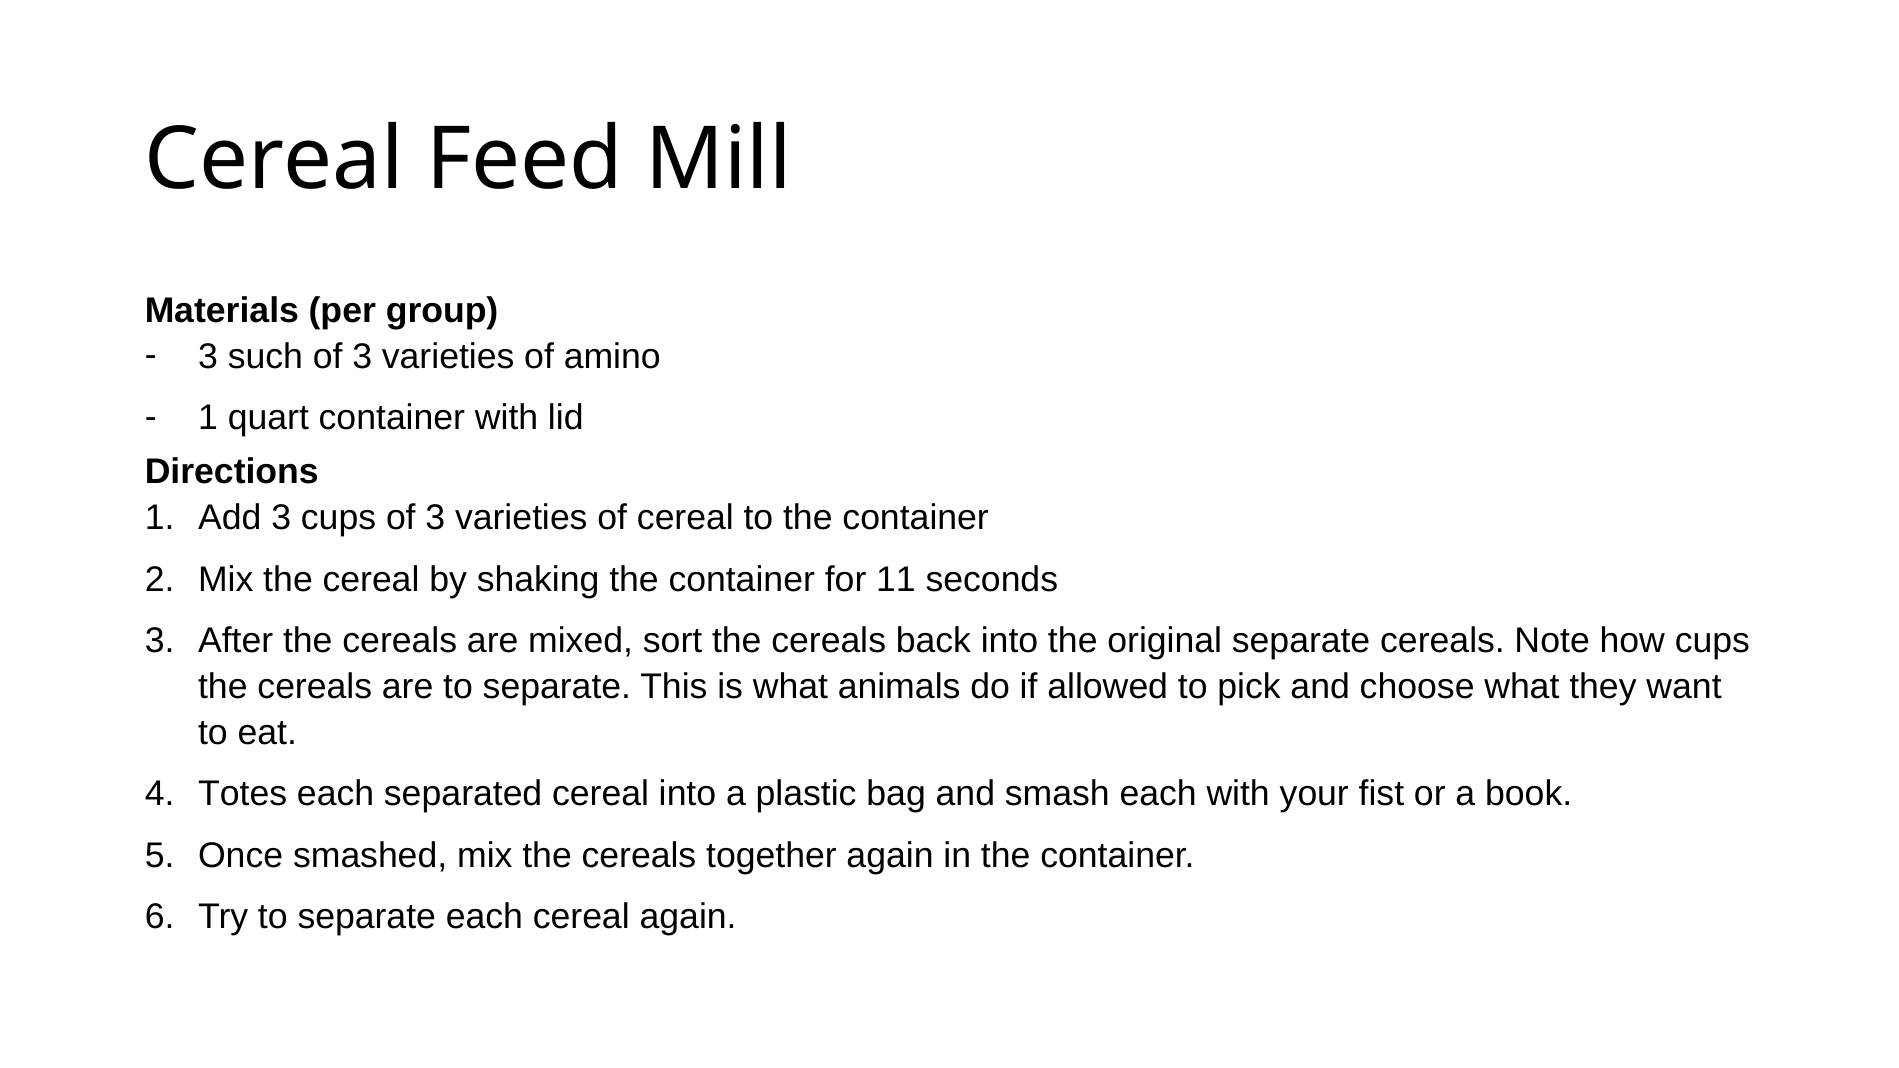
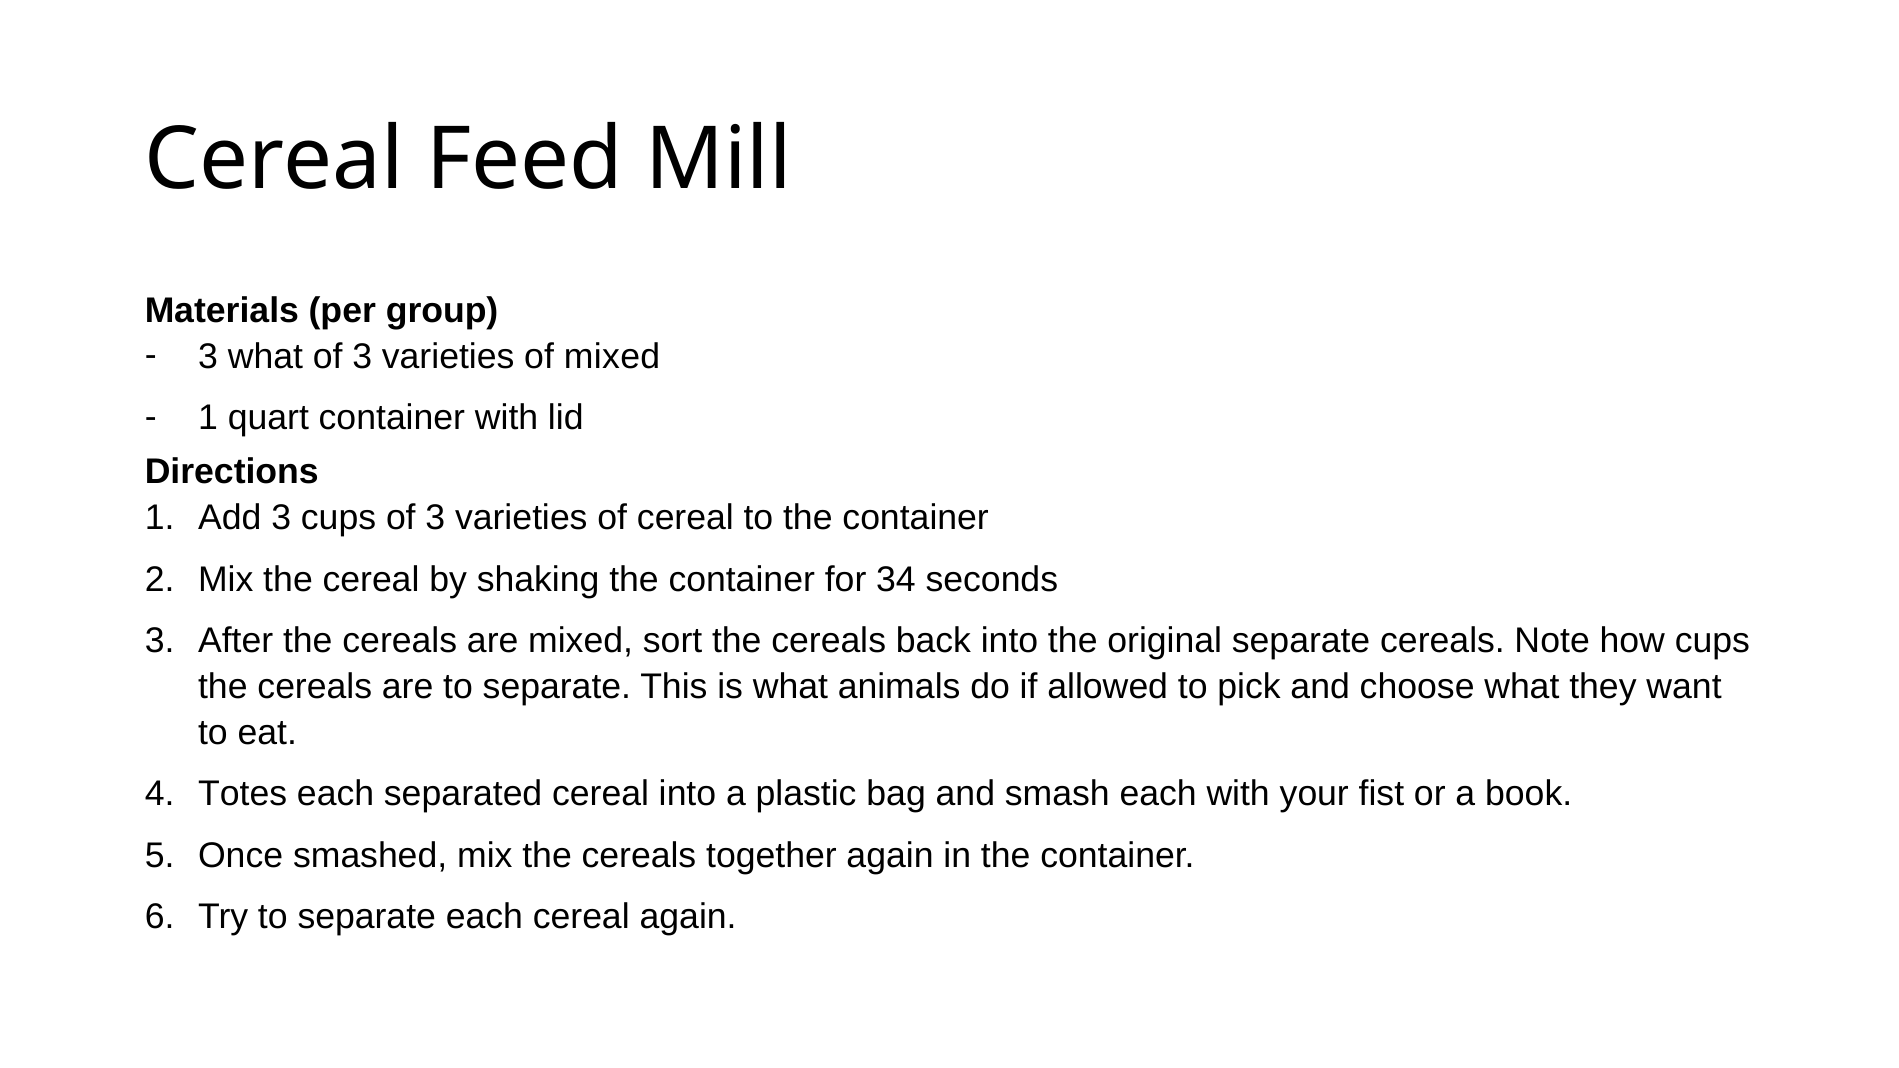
3 such: such -> what (265, 357)
of amino: amino -> mixed (612, 357)
11: 11 -> 34 (896, 580)
